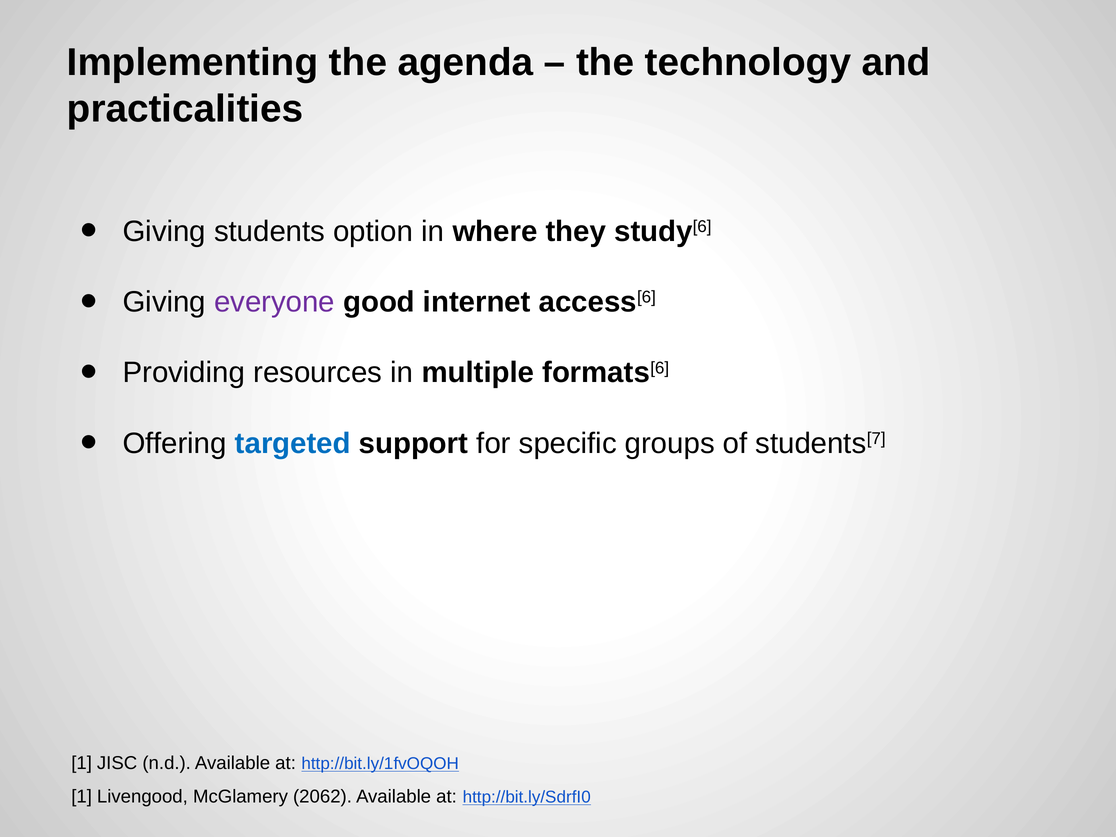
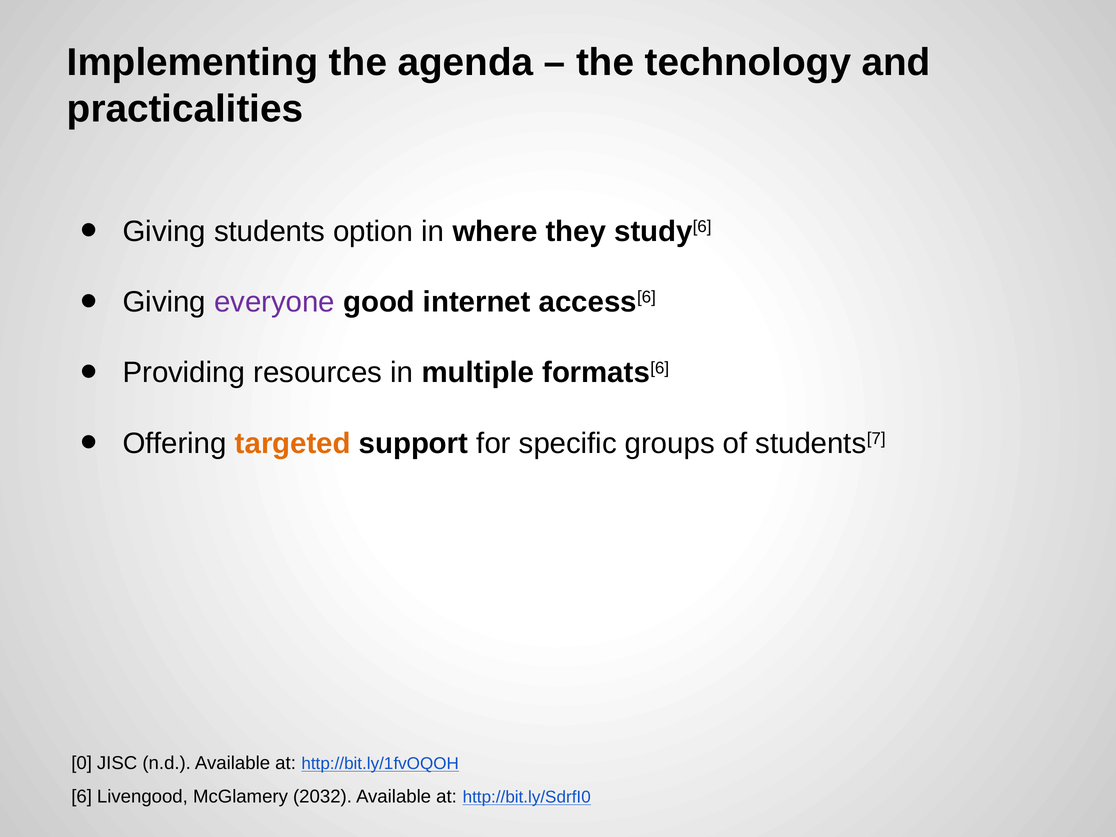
targeted colour: blue -> orange (293, 443)
1: 1 -> 0 (82, 763)
1: 1 -> 6 (82, 797)
2062: 2062 -> 2032 (322, 797)
